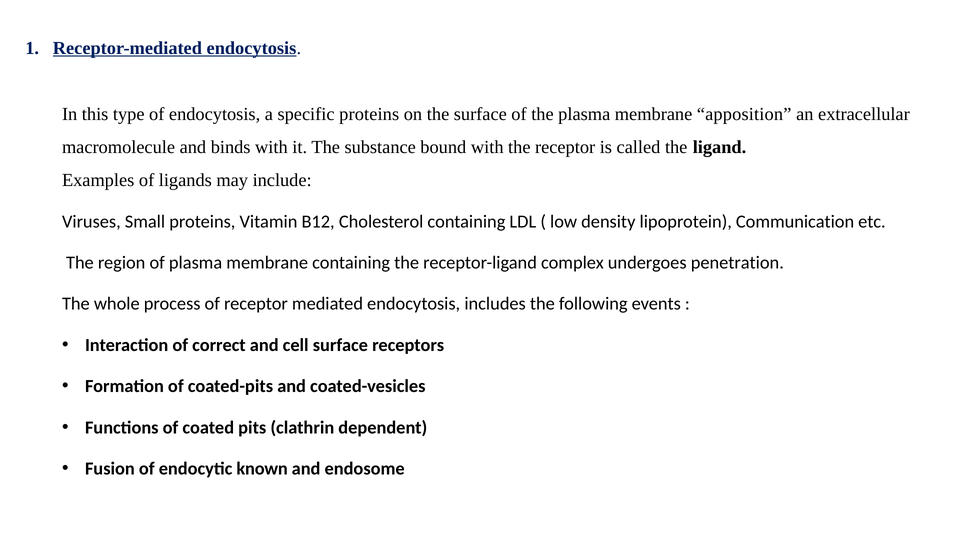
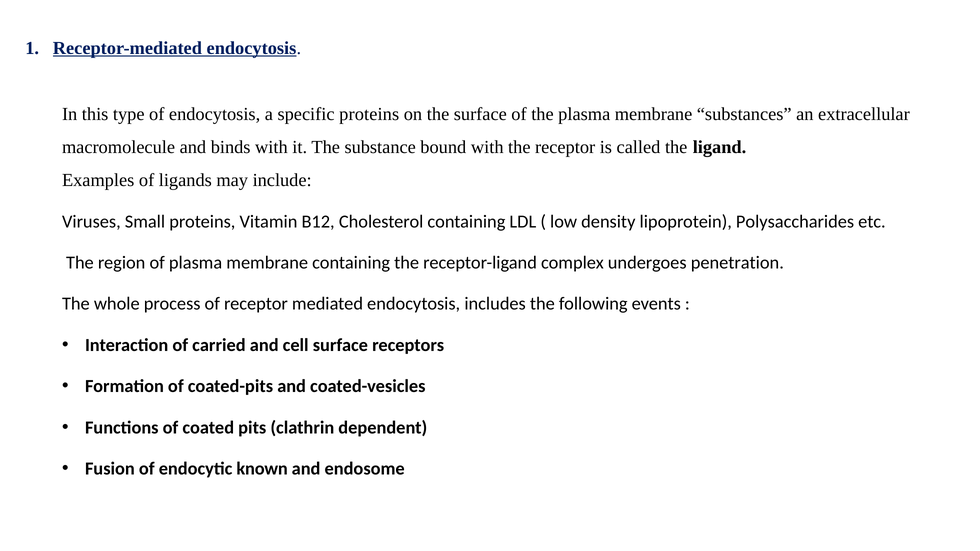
apposition: apposition -> substances (744, 114)
Communication: Communication -> Polysaccharides (795, 222)
correct: correct -> carried (219, 345)
